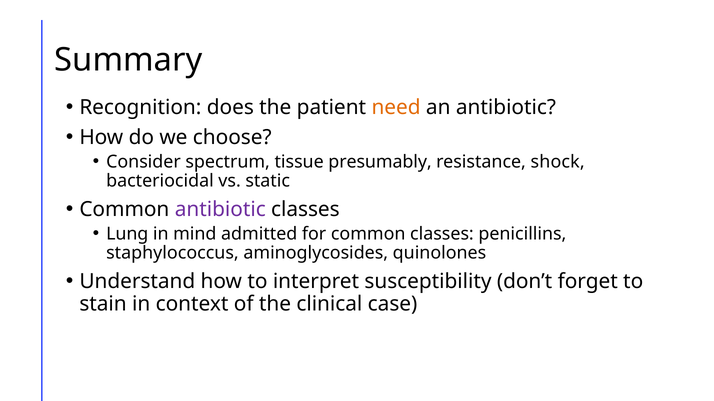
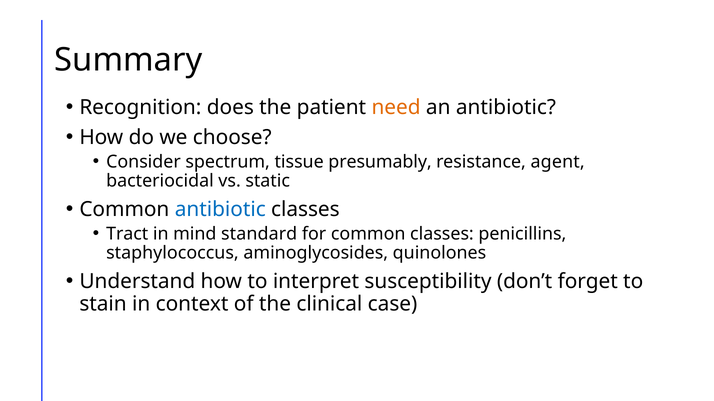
shock: shock -> agent (558, 162)
antibiotic colour: purple -> blue (220, 210)
Lung: Lung -> Tract (127, 234)
admitted: admitted -> standard (259, 234)
